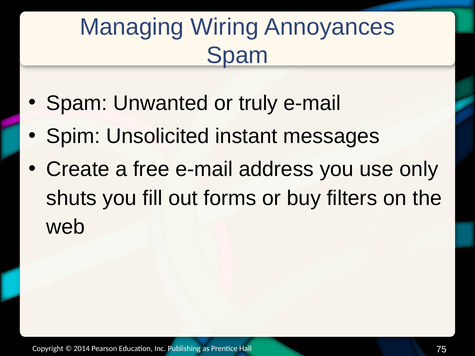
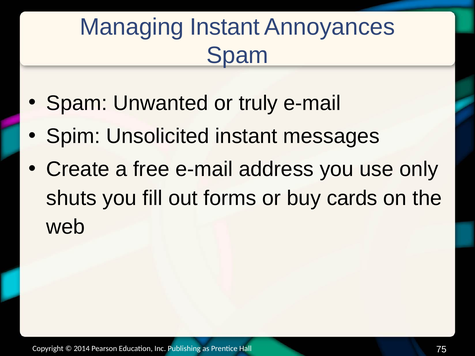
Managing Wiring: Wiring -> Instant (225, 27)
filters: filters -> cards (352, 198)
